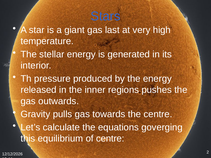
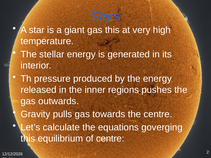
gas last: last -> this (112, 30)
